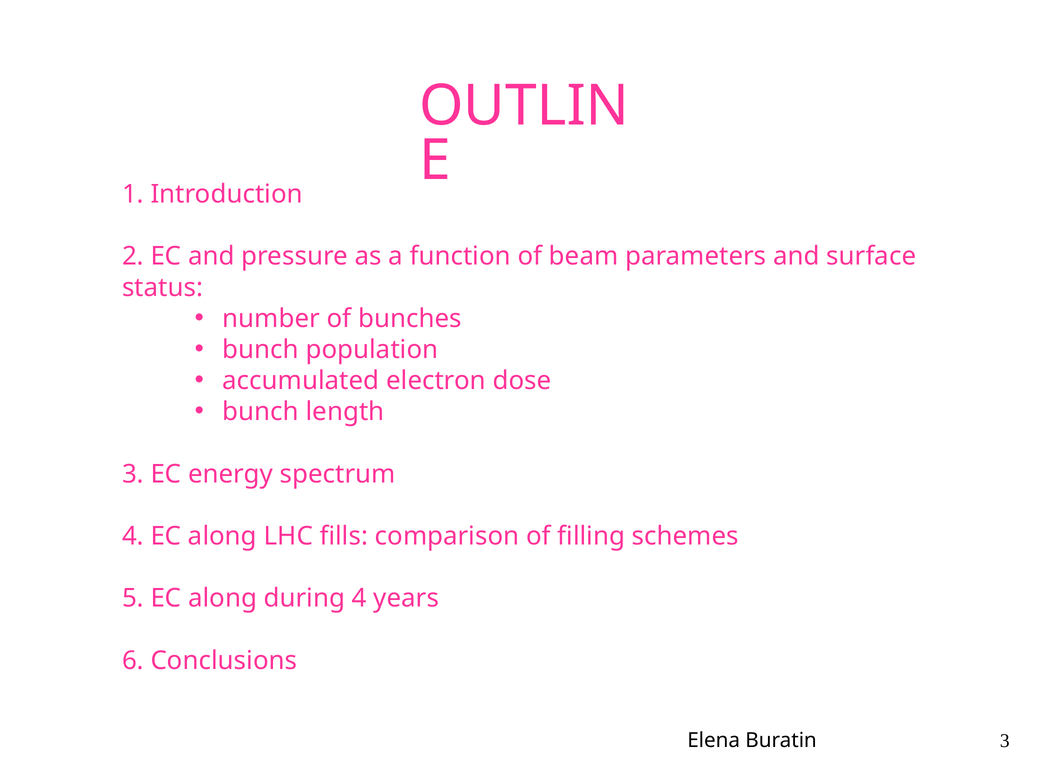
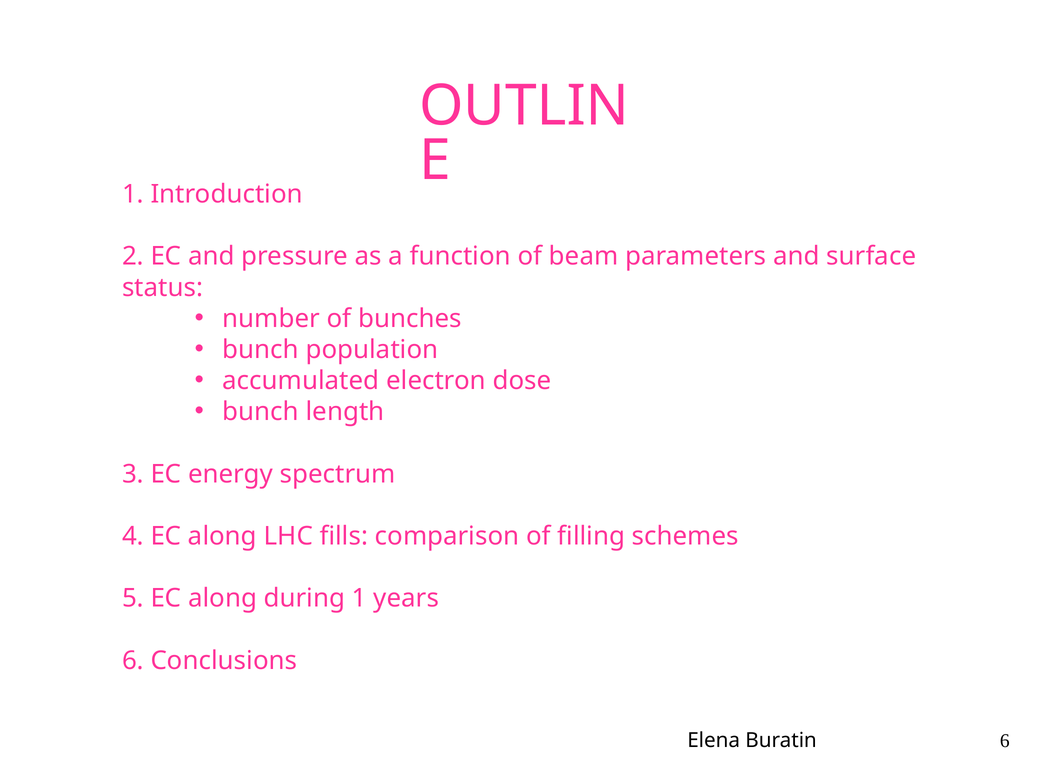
during 4: 4 -> 1 (359, 598)
Buratin 3: 3 -> 6 (1005, 741)
